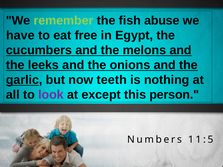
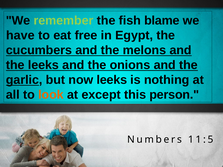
abuse: abuse -> blame (162, 21)
now teeth: teeth -> leeks (112, 80)
look colour: purple -> orange (51, 95)
